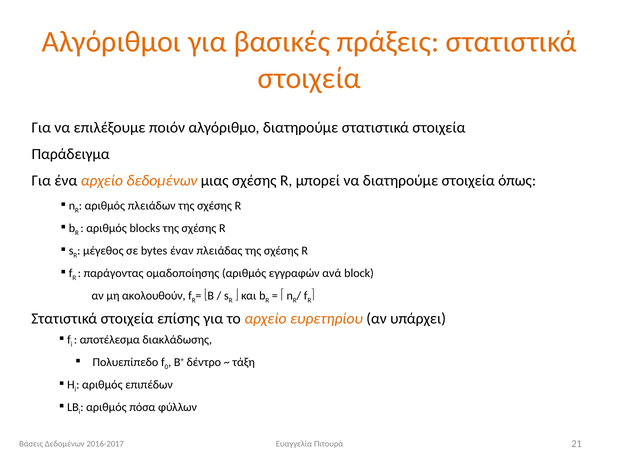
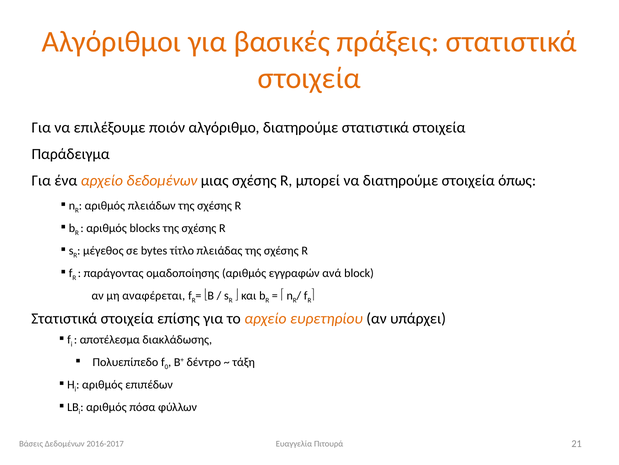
έναν: έναν -> τίτλο (182, 250)
ακολουθούν: ακολουθούν -> αναφέρεται (154, 295)
